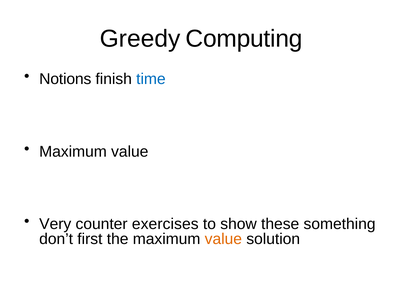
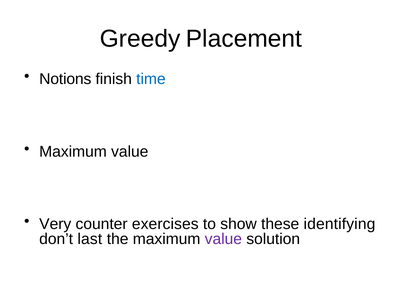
Computing: Computing -> Placement (244, 39)
something: something -> identifying (339, 224)
first: first -> last (90, 239)
value colour: orange -> purple (223, 239)
